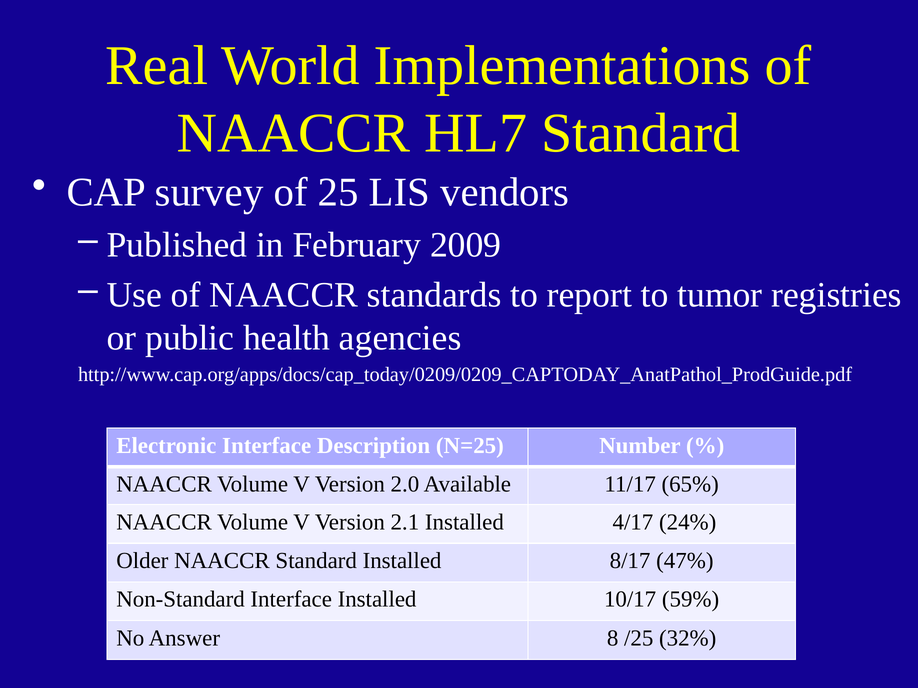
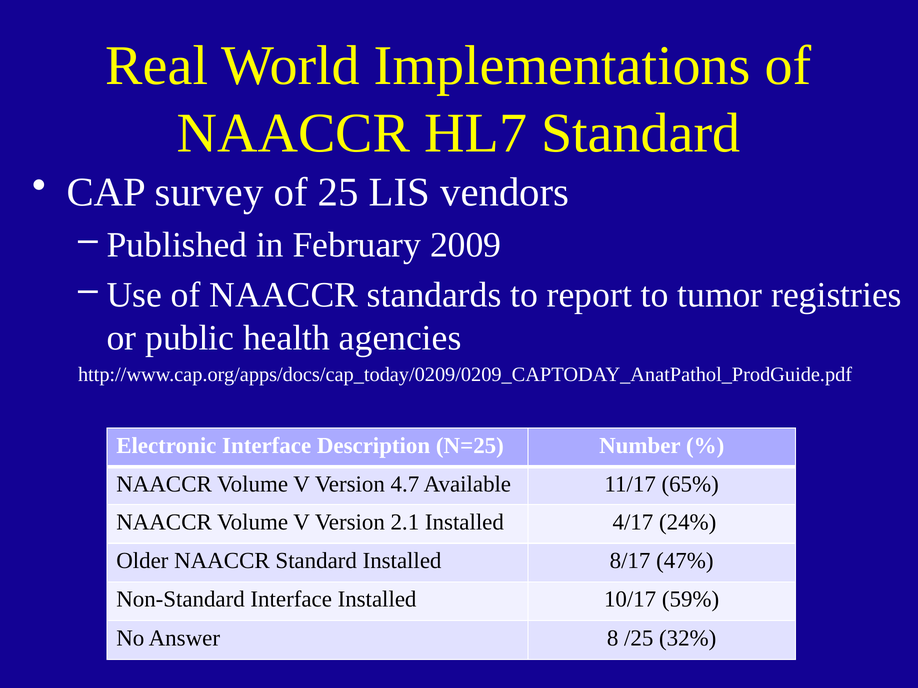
2.0: 2.0 -> 4.7 (405, 485)
